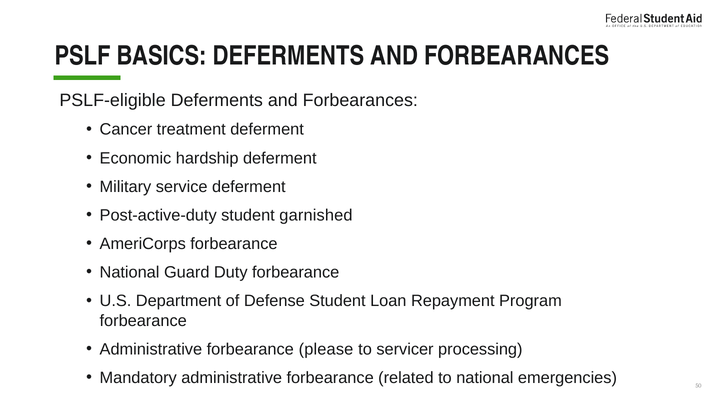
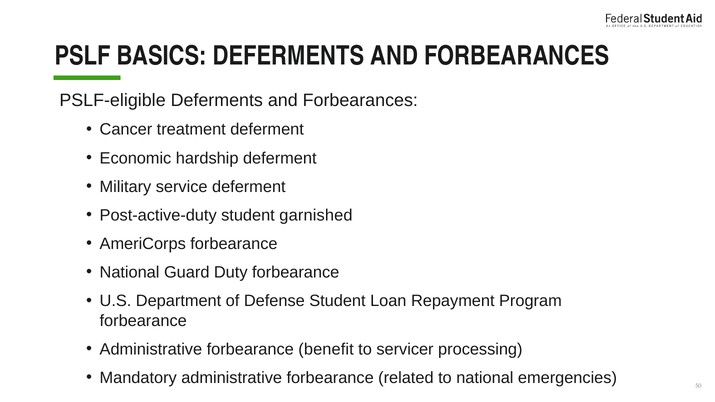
please: please -> benefit (326, 349)
